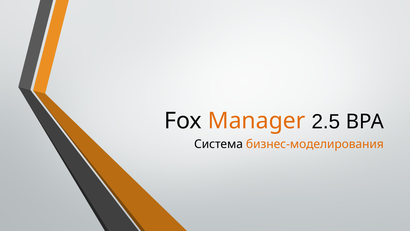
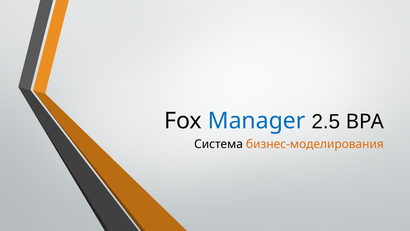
Manager colour: orange -> blue (257, 121)
